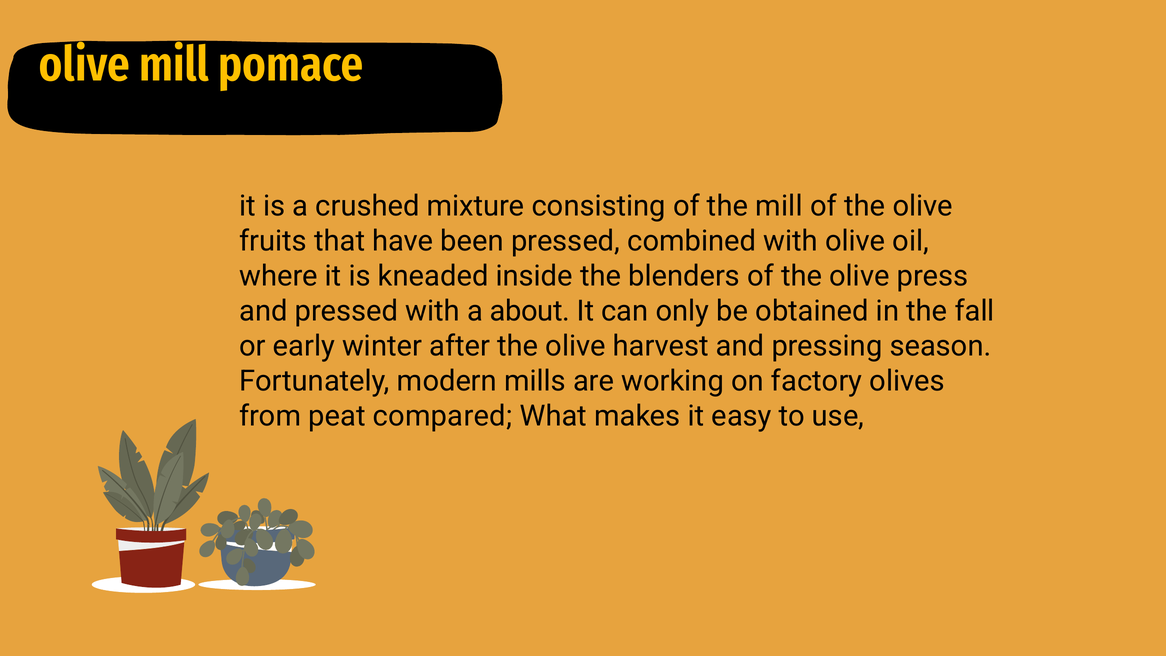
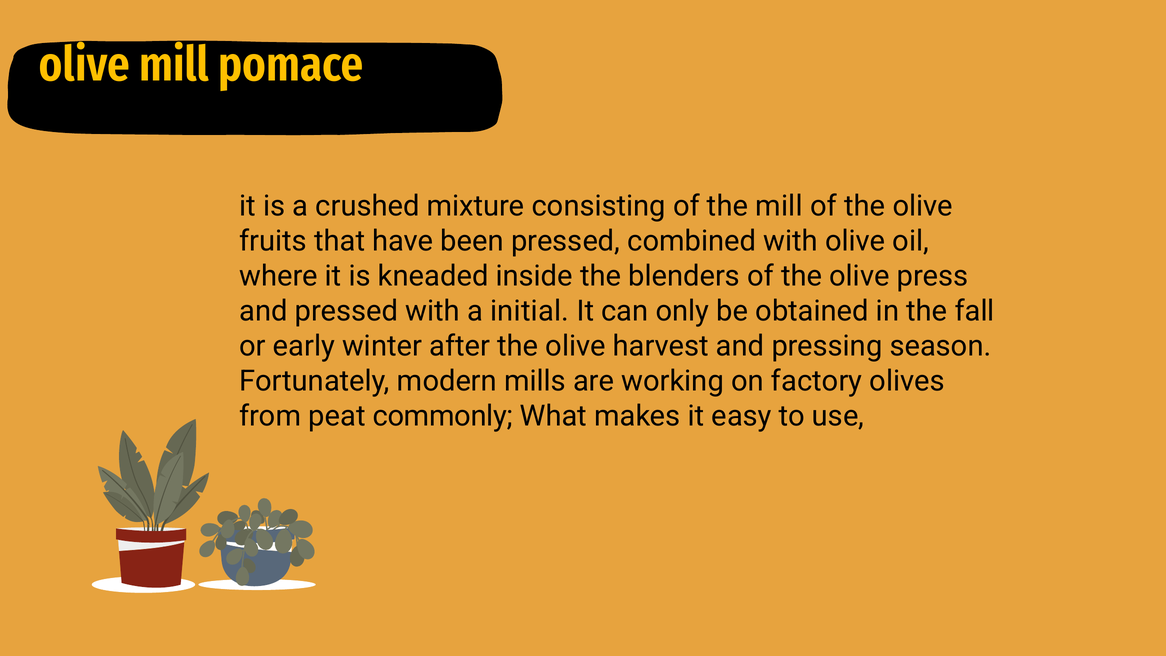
about: about -> initial (530, 311)
compared: compared -> commonly (443, 416)
